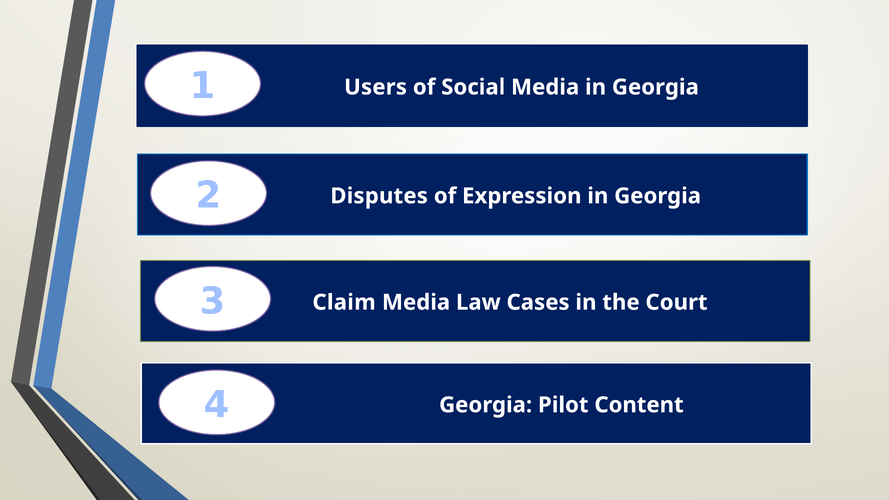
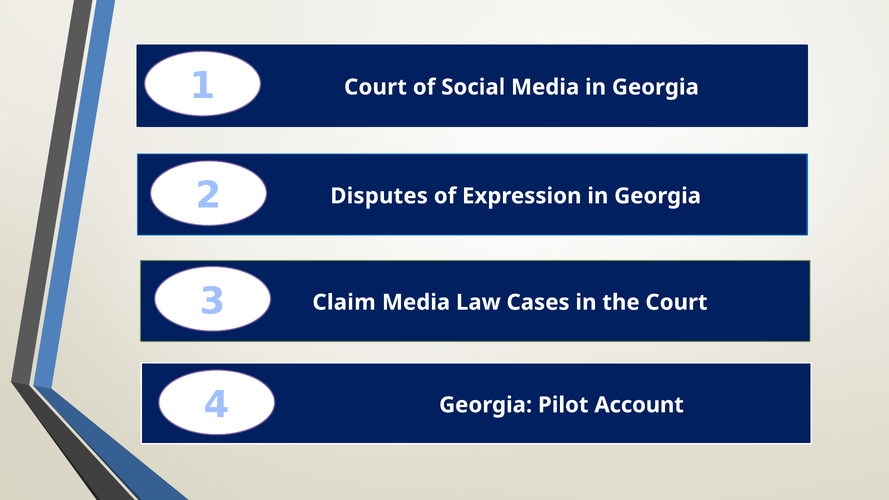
Users: Users -> Court (375, 87)
Content: Content -> Account (639, 405)
